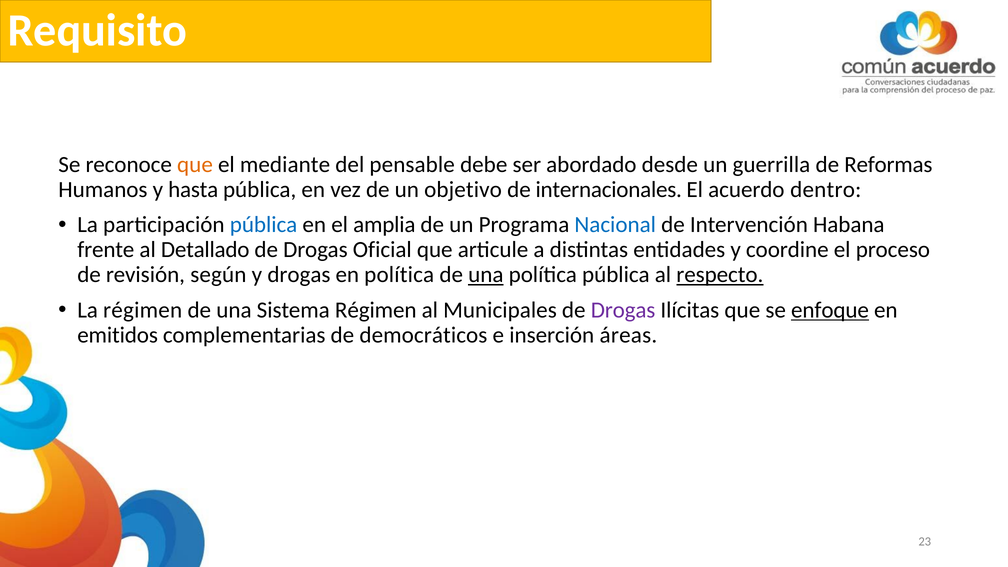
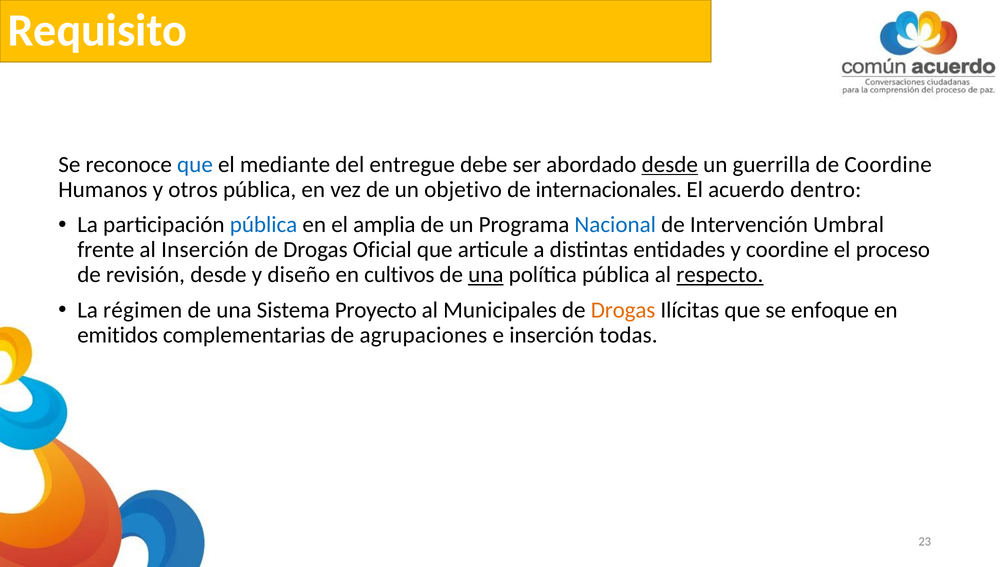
que colour: orange -> blue (195, 165)
pensable: pensable -> entregue (412, 165)
desde underline: none -> present (670, 165)
de Reformas: Reformas -> Coordine (888, 165)
hasta: hasta -> otros (193, 189)
Habana: Habana -> Umbral (849, 225)
al Detallado: Detallado -> Inserción (205, 250)
revisión según: según -> desde (218, 275)
y drogas: drogas -> diseño (299, 275)
en política: política -> cultivos (399, 275)
Sistema Régimen: Régimen -> Proyecto (376, 310)
Drogas colour: purple -> orange (623, 310)
enfoque underline: present -> none (830, 310)
democráticos: democráticos -> agrupaciones (423, 335)
áreas: áreas -> todas (628, 335)
